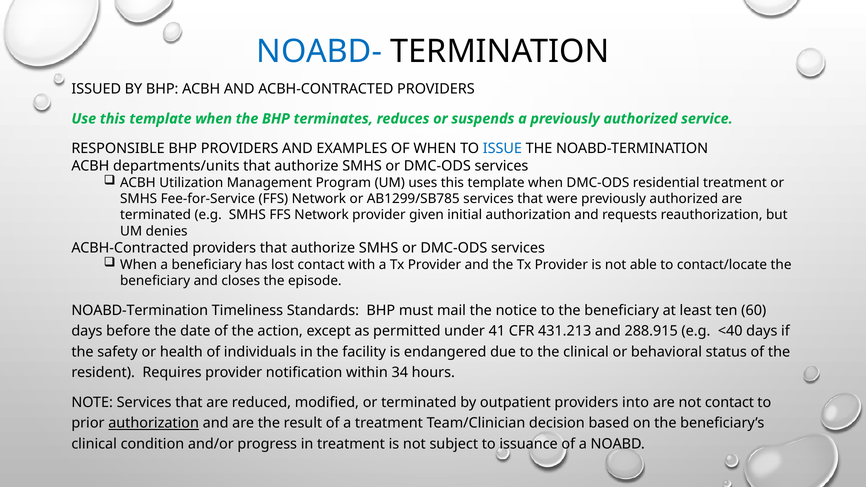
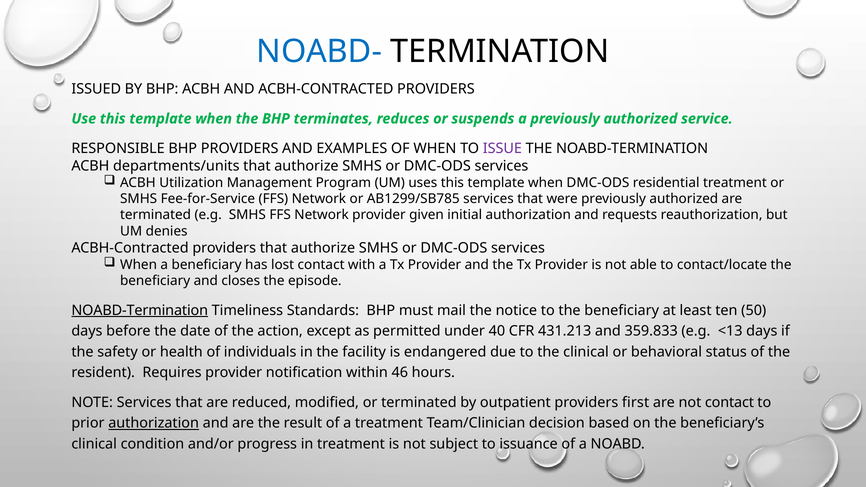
ISSUE colour: blue -> purple (502, 149)
NOABD-Termination underline: none -> present (140, 310)
60: 60 -> 50 (754, 310)
41: 41 -> 40 (497, 331)
288.915: 288.915 -> 359.833 (651, 331)
<40: <40 -> <13 (730, 331)
34: 34 -> 46 (400, 373)
into: into -> first (636, 402)
